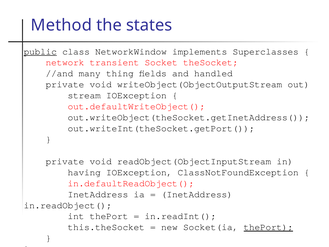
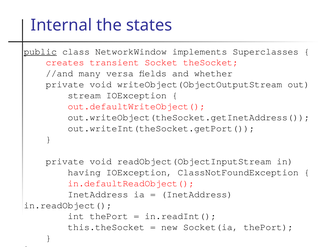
Method: Method -> Internal (61, 25)
network: network -> creates (65, 62)
thing: thing -> versa (120, 73)
handled: handled -> whether (213, 73)
thePort underline: present -> none (268, 227)
